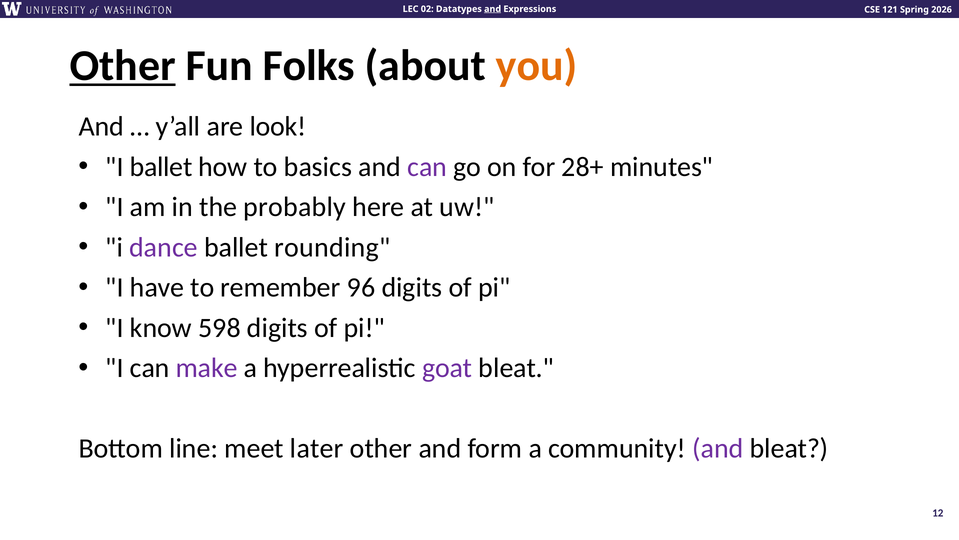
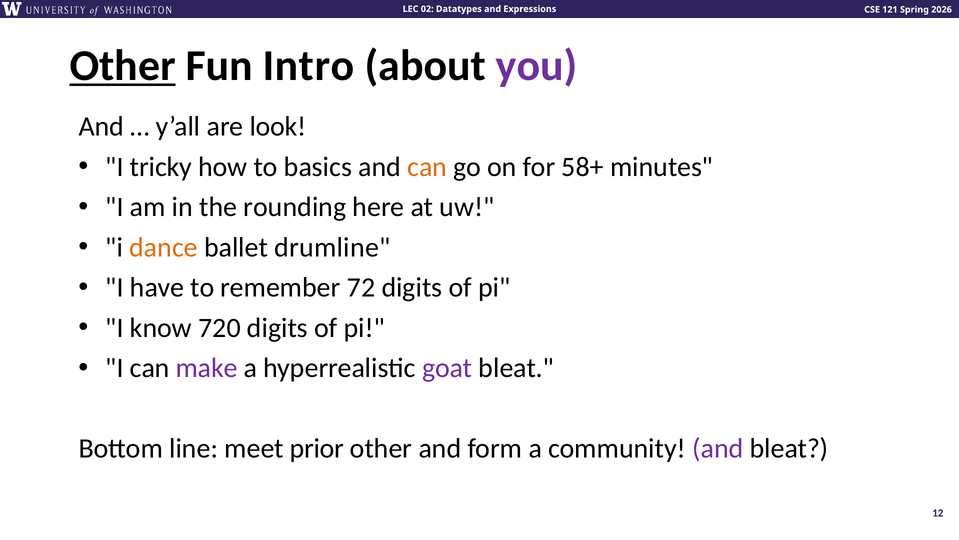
and underline: present -> none (493, 9)
Folks: Folks -> Intro (309, 66)
you colour: orange -> purple (537, 66)
I ballet: ballet -> tricky (161, 167)
can colour: purple -> orange (427, 167)
28+: 28+ -> 58+ (583, 167)
probably: probably -> rounding (295, 207)
dance colour: purple -> orange (164, 247)
rounding: rounding -> drumline (332, 247)
96: 96 -> 72 (361, 287)
598: 598 -> 720 (219, 327)
later: later -> prior (317, 448)
